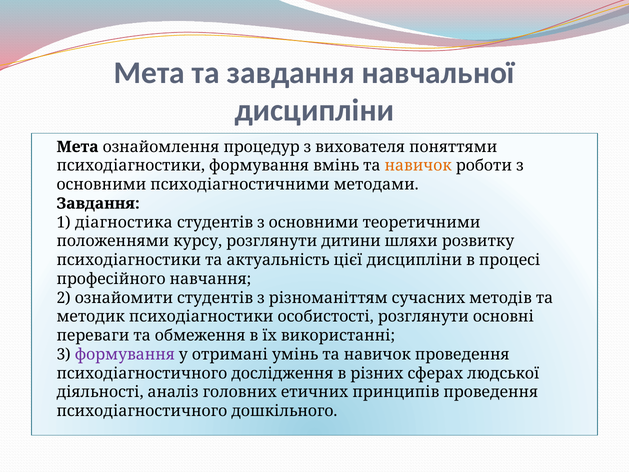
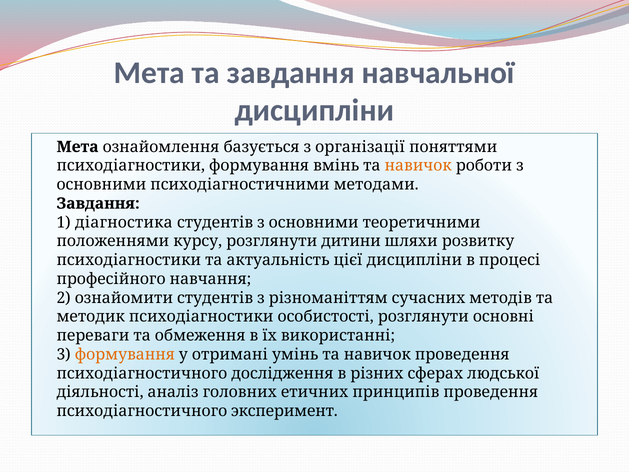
процедур: процедур -> базується (262, 147)
вихователя: вихователя -> організації (360, 147)
формування colour: purple -> orange (125, 354)
дошкільного: дошкільного -> эксперимент (284, 411)
